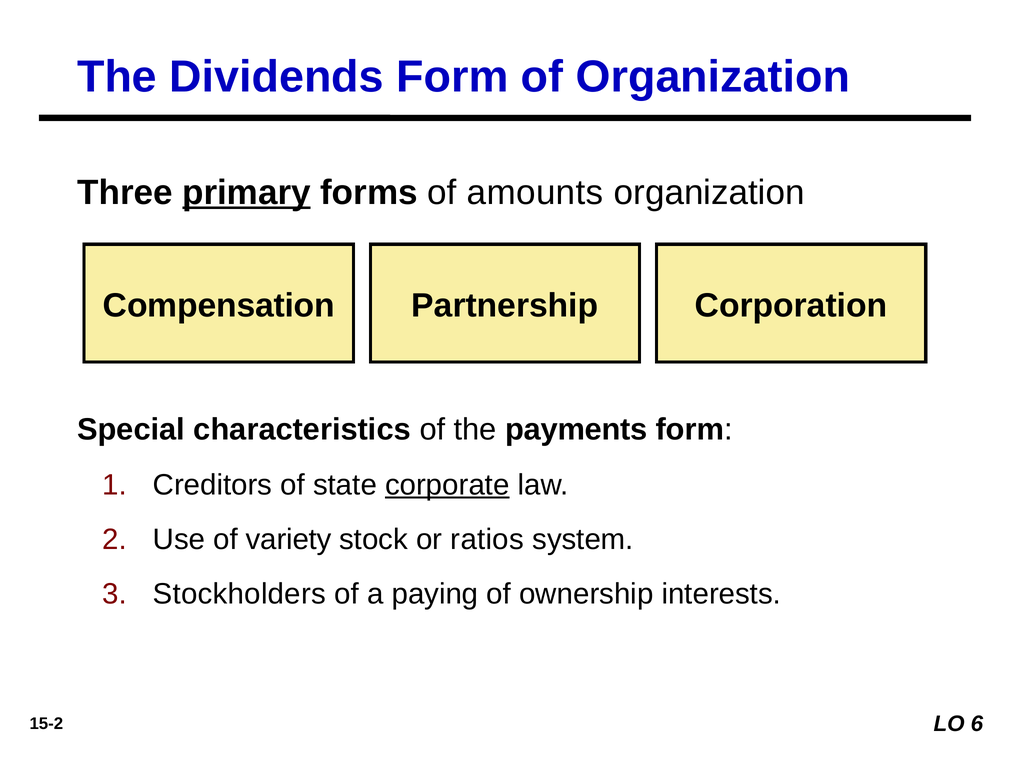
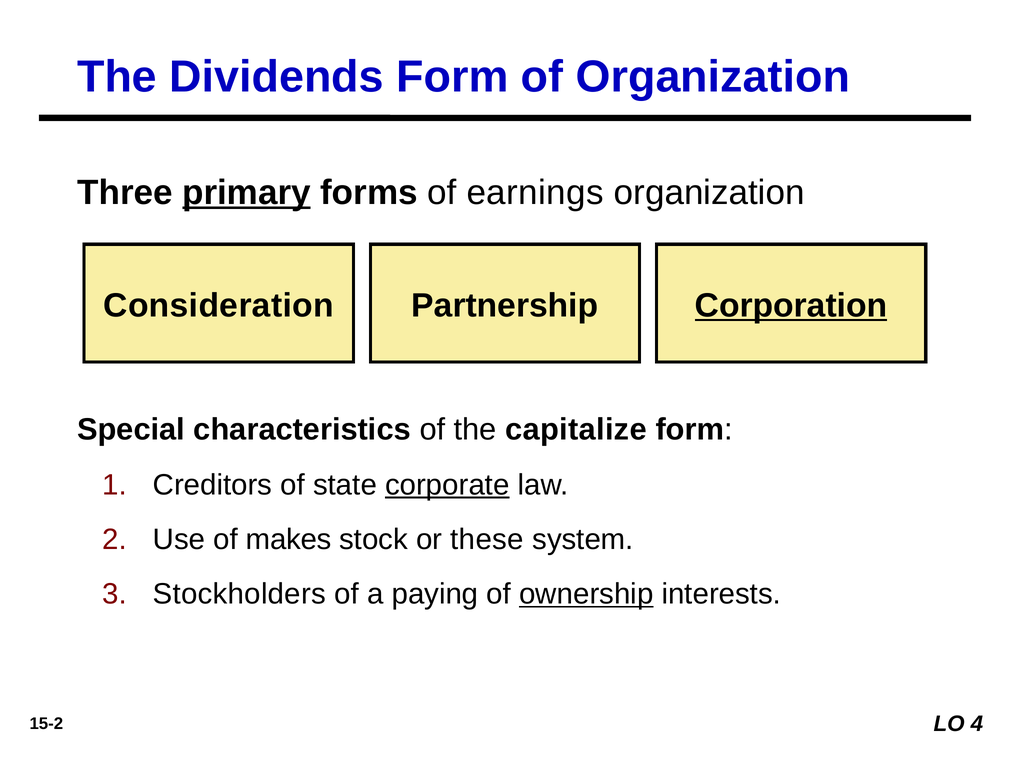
amounts: amounts -> earnings (535, 193)
Compensation: Compensation -> Consideration (219, 305)
Corporation underline: none -> present (791, 305)
payments: payments -> capitalize (576, 429)
variety: variety -> makes (289, 539)
ratios: ratios -> these (487, 539)
ownership underline: none -> present (586, 594)
6: 6 -> 4 (977, 723)
